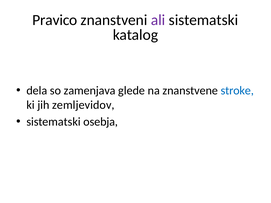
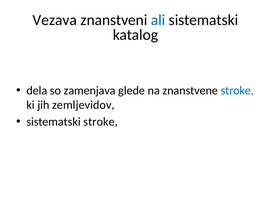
Pravico: Pravico -> Vezava (55, 20)
ali colour: purple -> blue (158, 20)
sistematski osebja: osebja -> stroke (101, 122)
